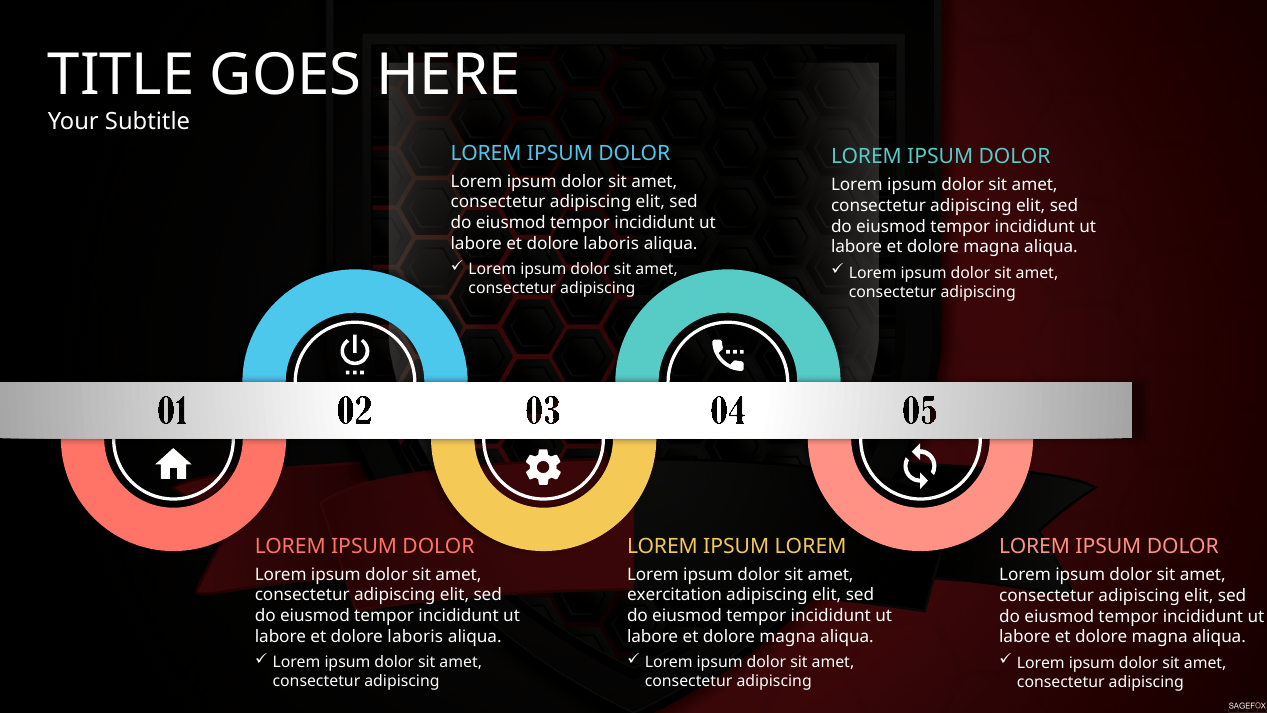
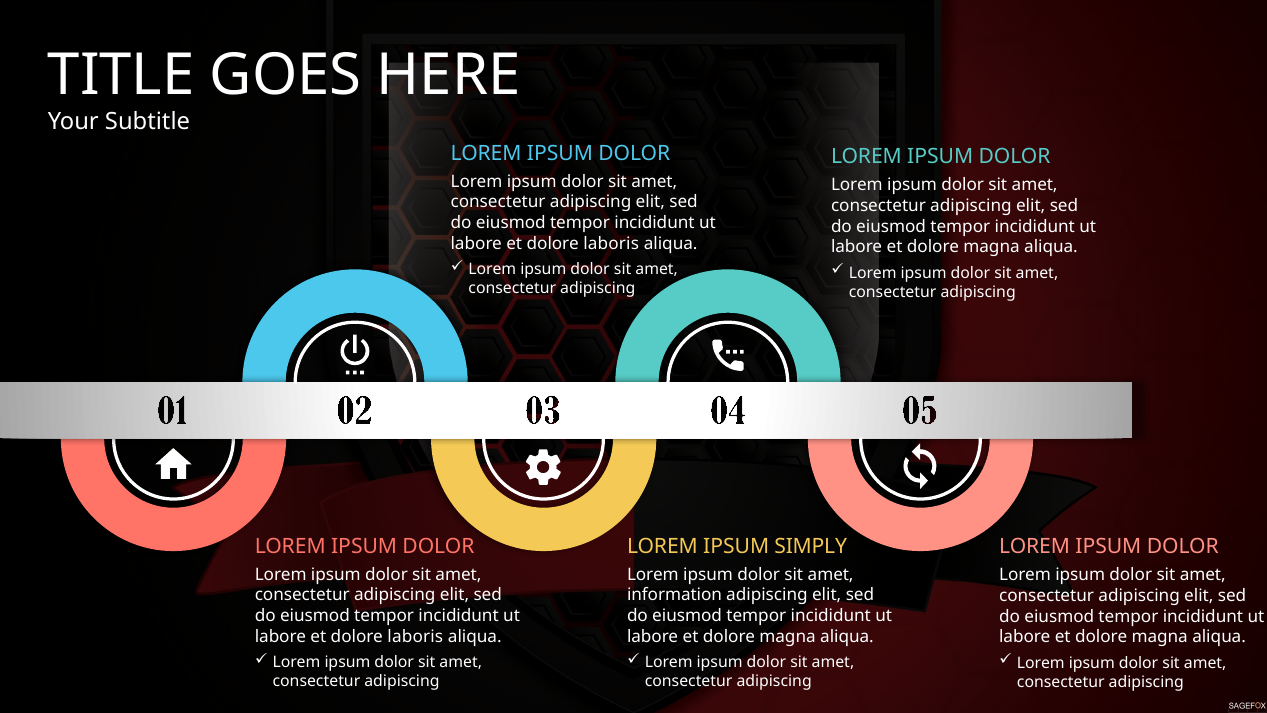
IPSUM LOREM: LOREM -> SIMPLY (811, 546)
exercitation: exercitation -> information (674, 595)
